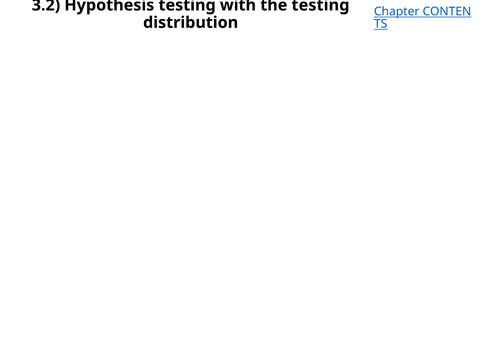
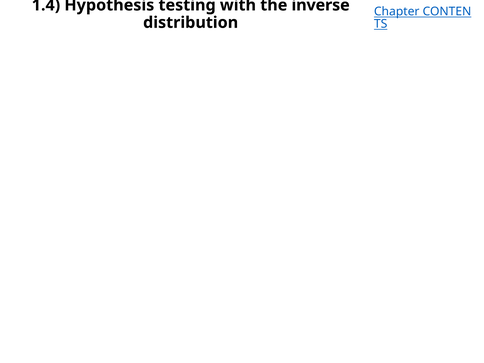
3.2: 3.2 -> 1.4 (46, 5)
the testing: testing -> inverse (321, 5)
